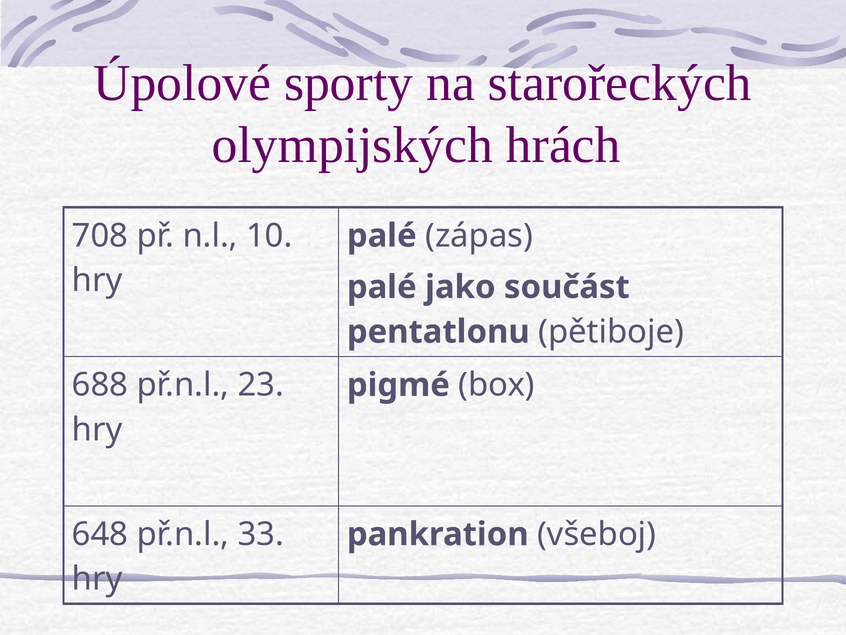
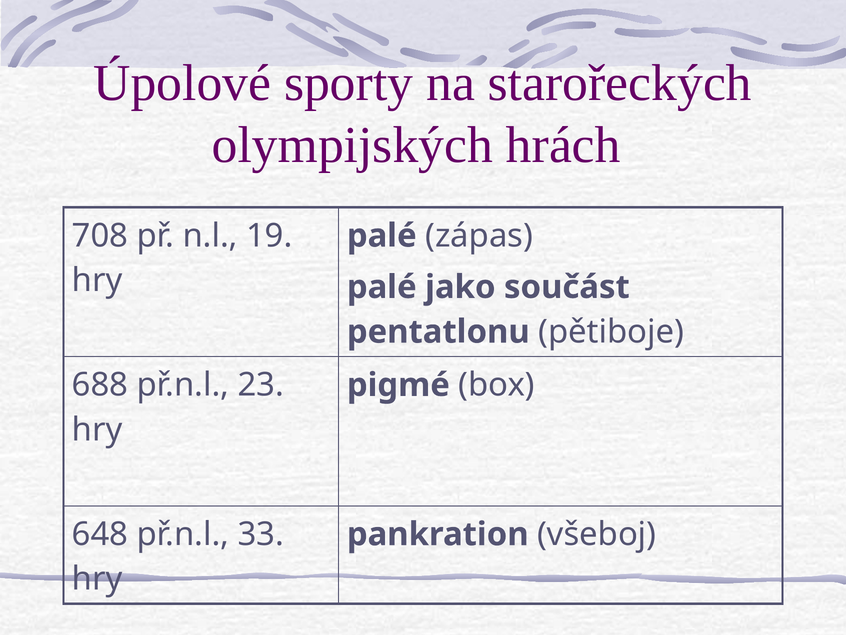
10: 10 -> 19 (269, 236)
